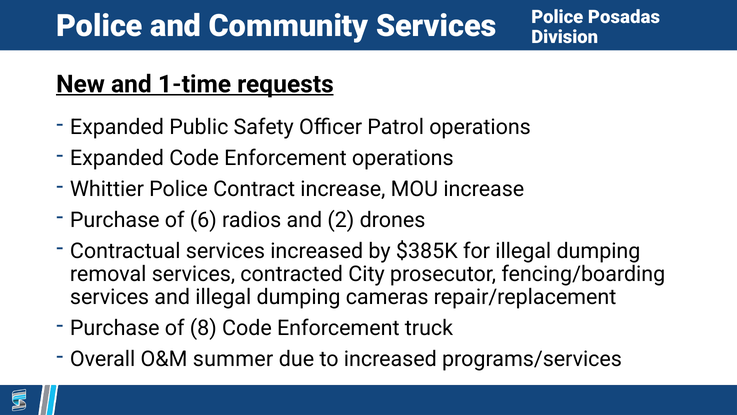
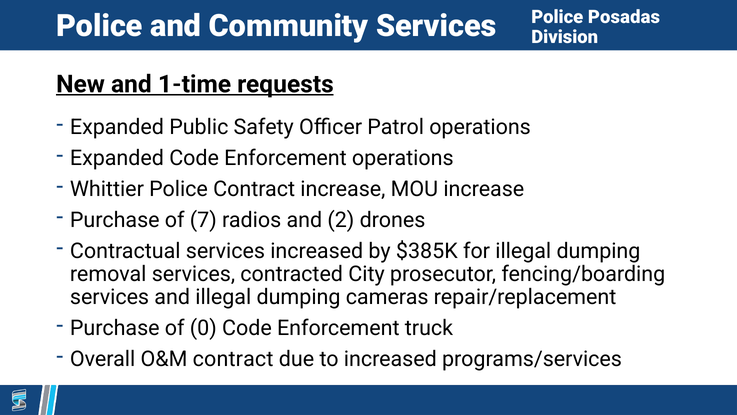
6: 6 -> 7 (203, 220)
8: 8 -> 0 (203, 328)
O&M summer: summer -> contract (233, 359)
